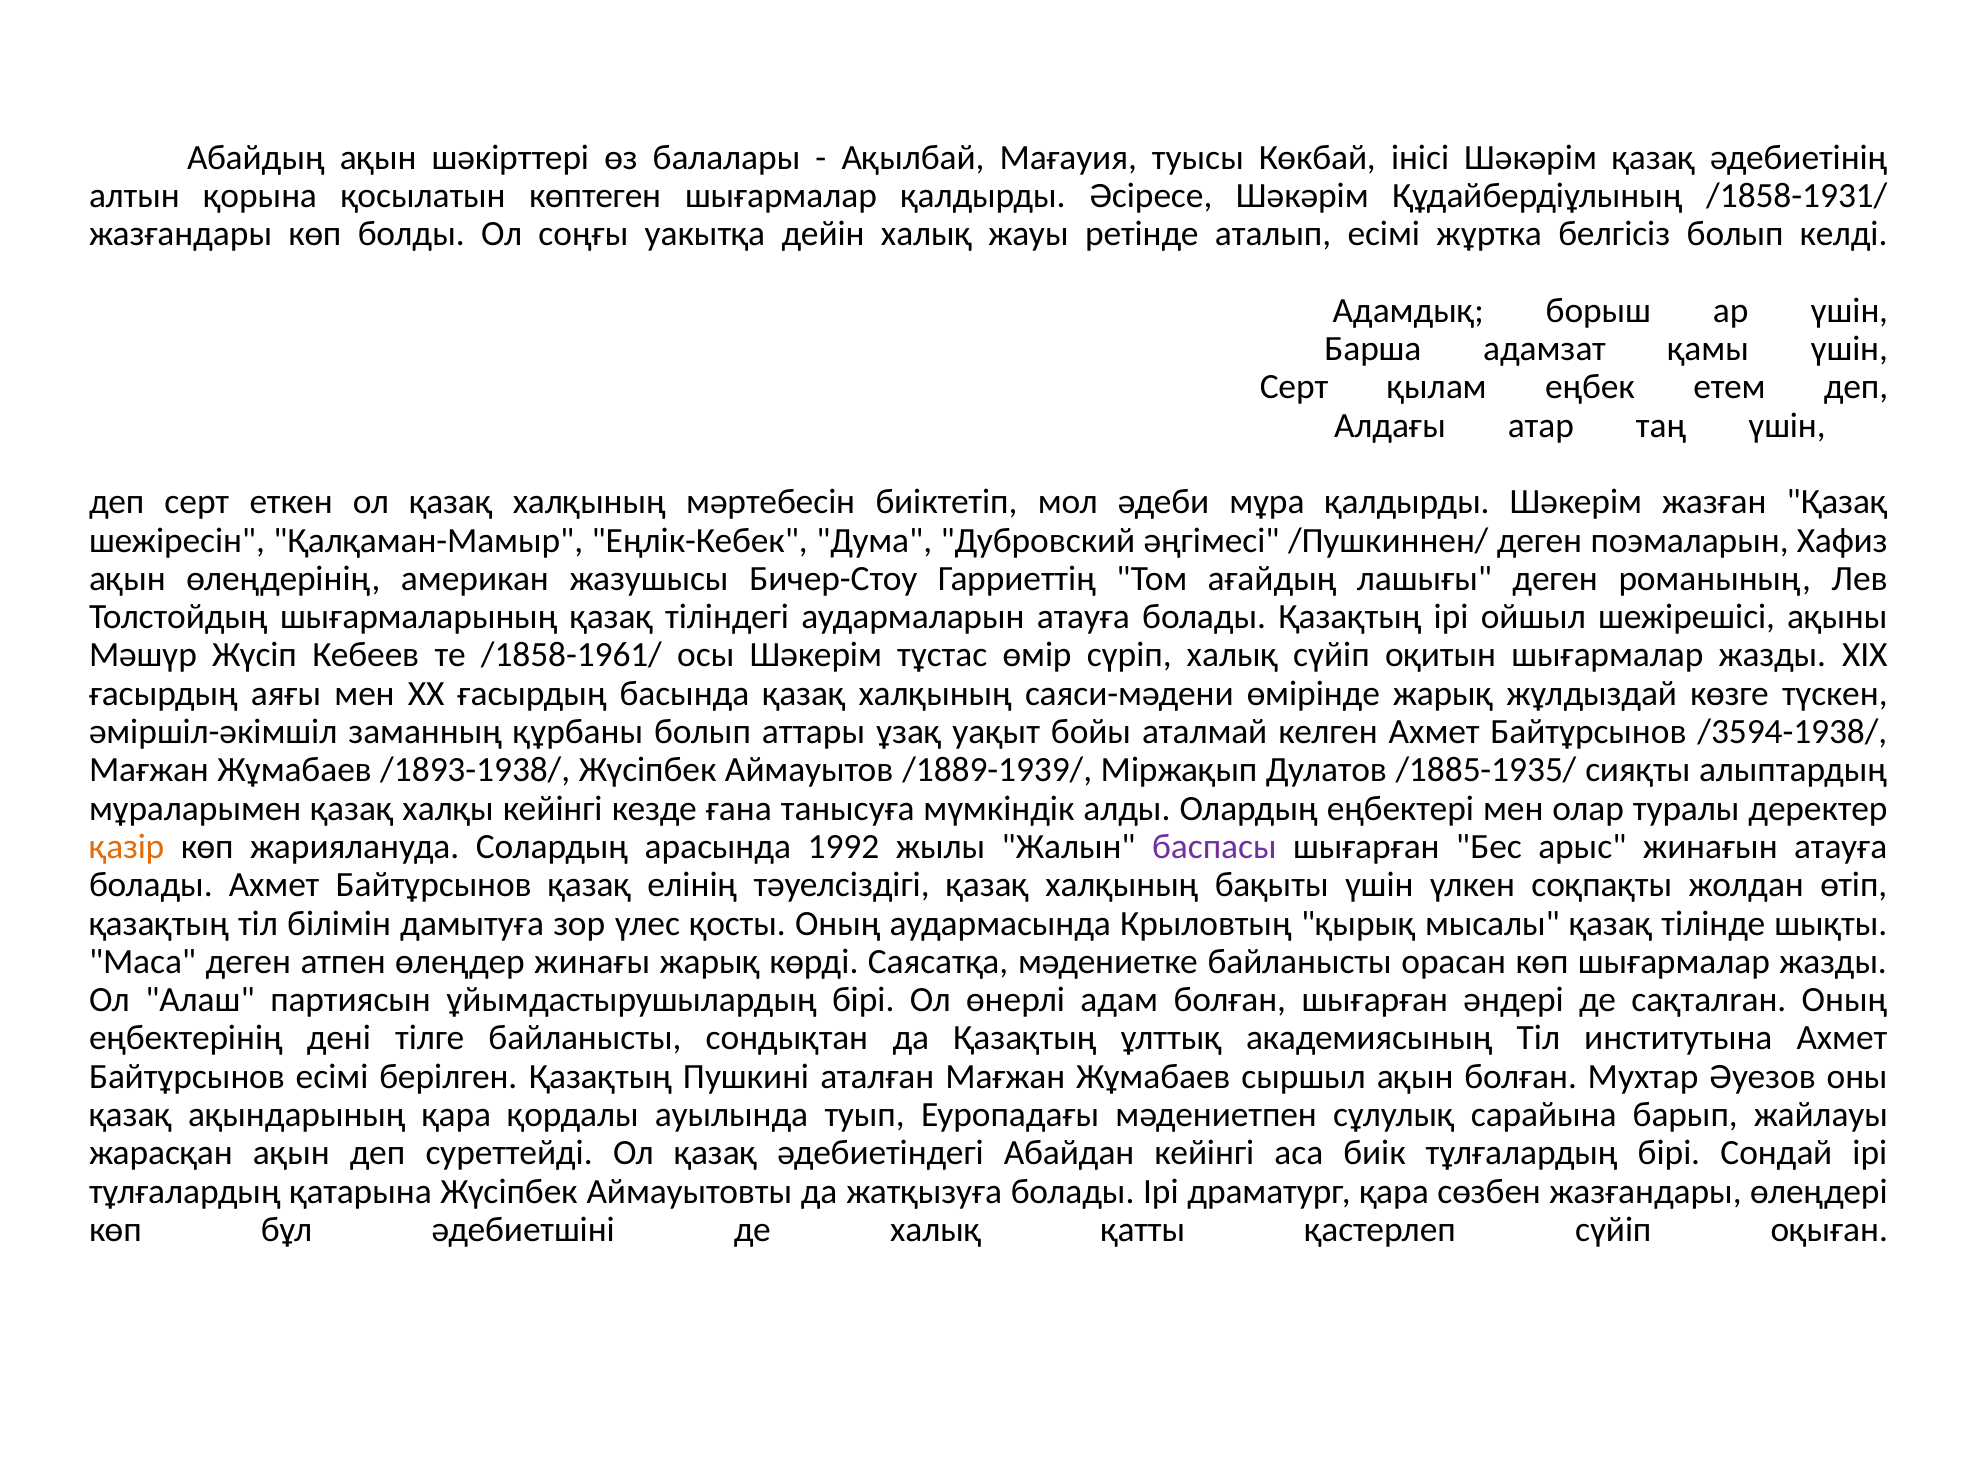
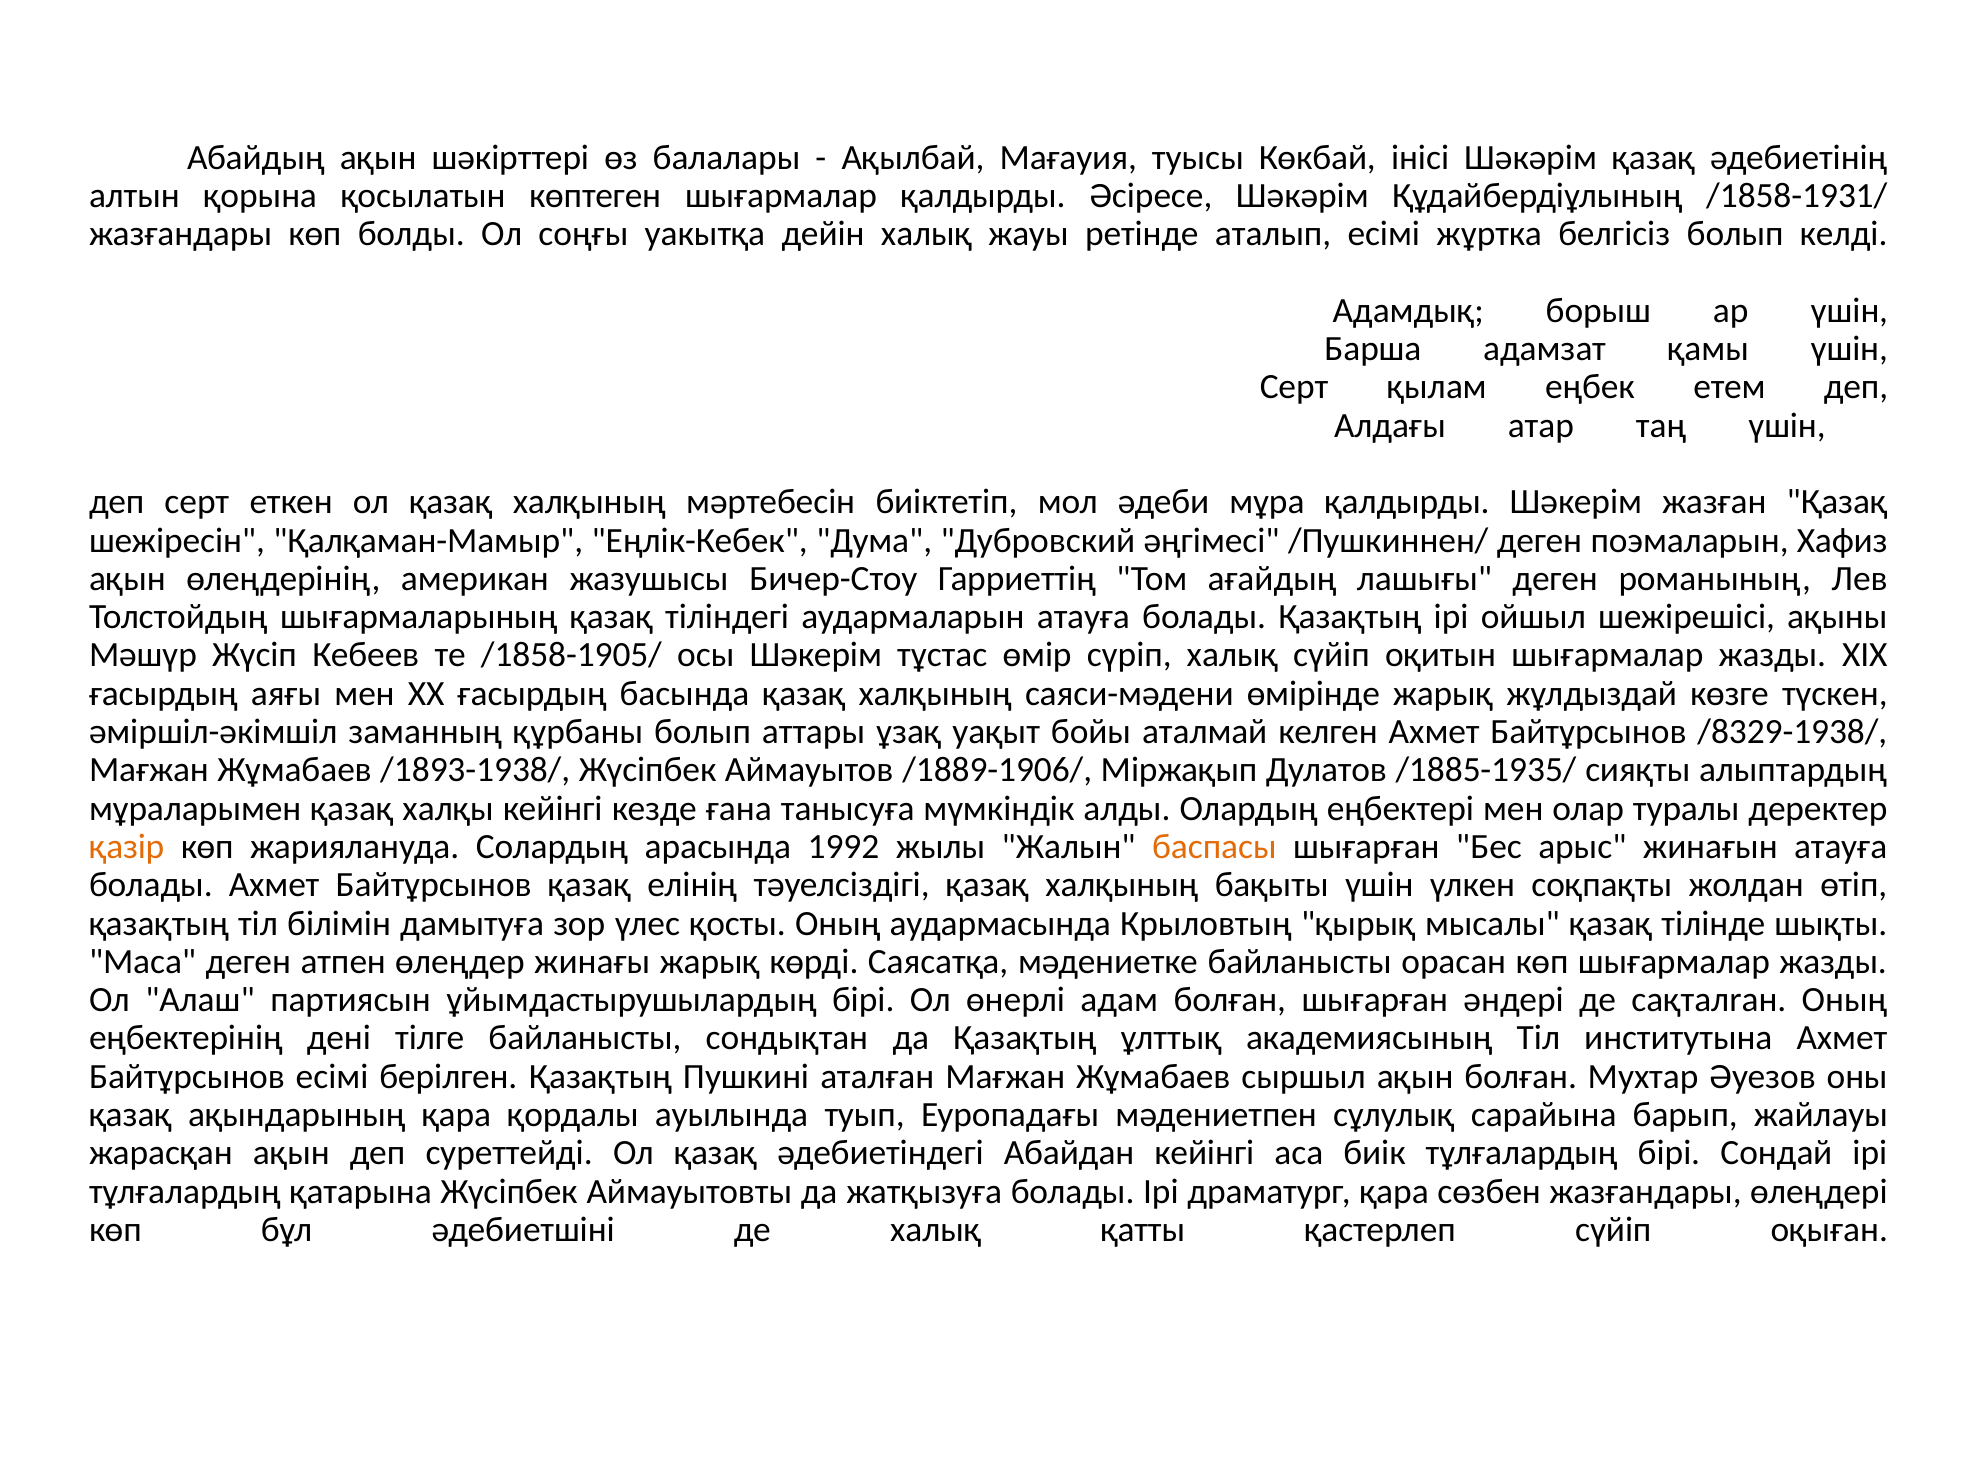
/1858-1961/: /1858-1961/ -> /1858-1905/ (571, 655)
/3594-1938/: /3594-1938/ -> /8329-1938/ (1792, 732)
/1889-1939/: /1889-1939/ -> /1889-1906/ (997, 770)
баспасы colour: purple -> orange (1214, 847)
